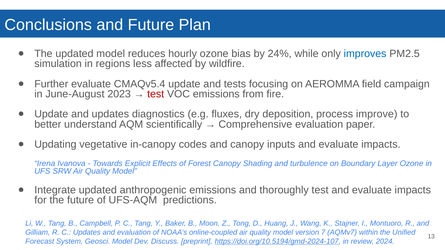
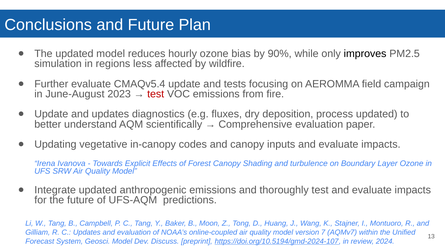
24%: 24% -> 90% (280, 54)
improves colour: blue -> black (365, 54)
process improve: improve -> updated (377, 114)
